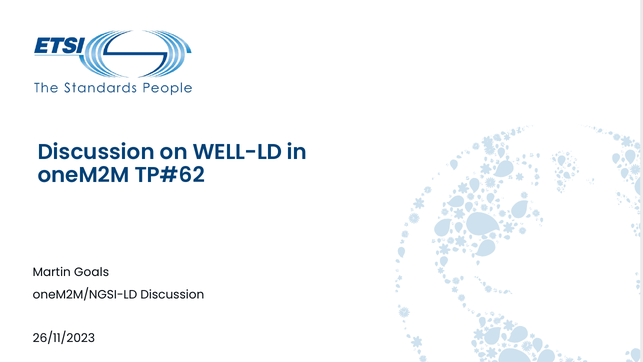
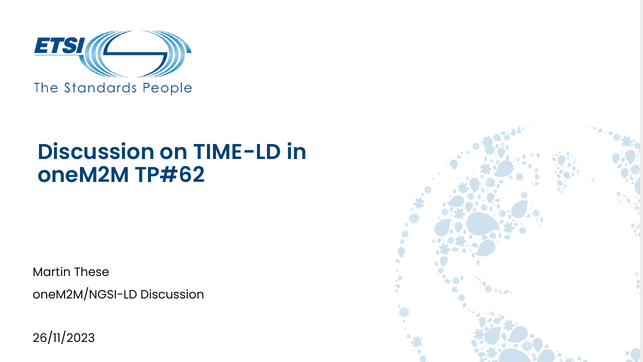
WELL-LD: WELL-LD -> TIME-LD (237, 152)
Goals: Goals -> These (92, 272)
